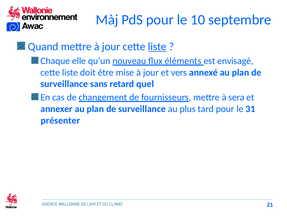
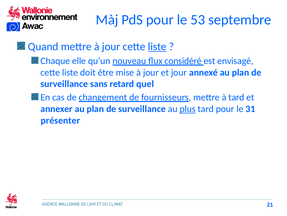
10: 10 -> 53 (198, 20)
éléments: éléments -> considéré (183, 61)
et vers: vers -> jour (179, 72)
à sera: sera -> tard (236, 97)
plus underline: none -> present (188, 109)
